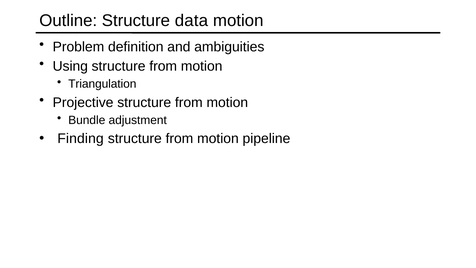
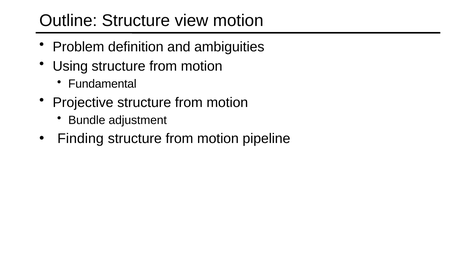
data: data -> view (191, 21)
Triangulation: Triangulation -> Fundamental (102, 84)
